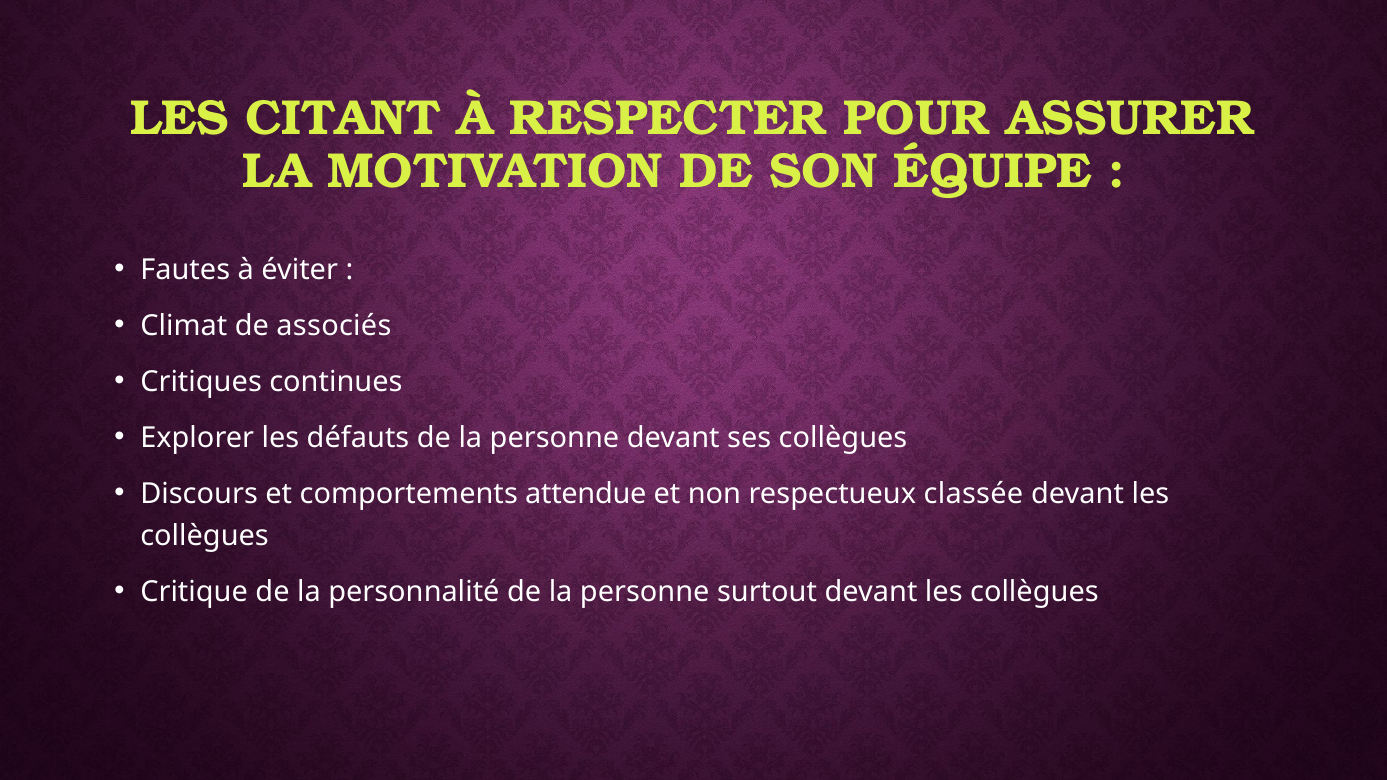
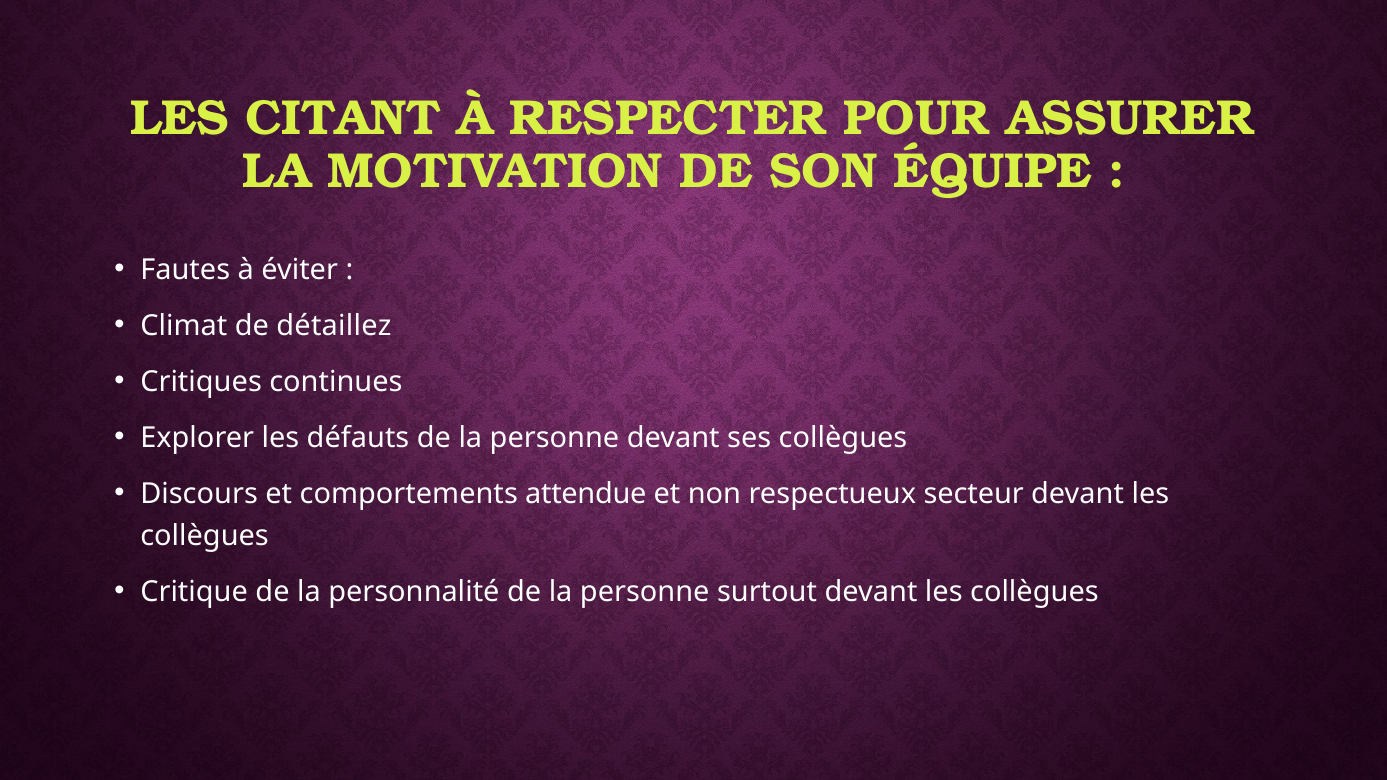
associés: associés -> détaillez (334, 326)
classée: classée -> secteur (974, 494)
